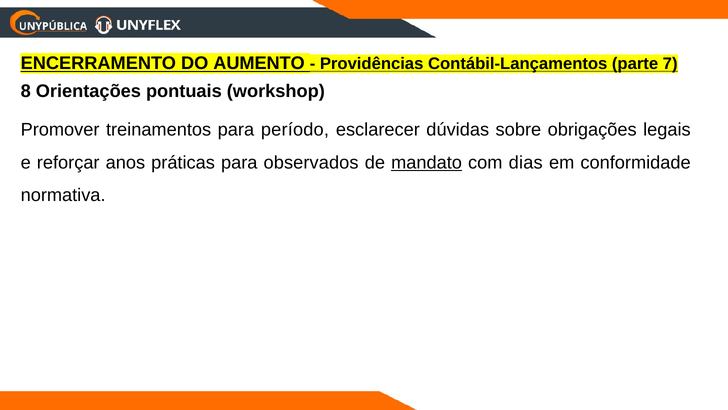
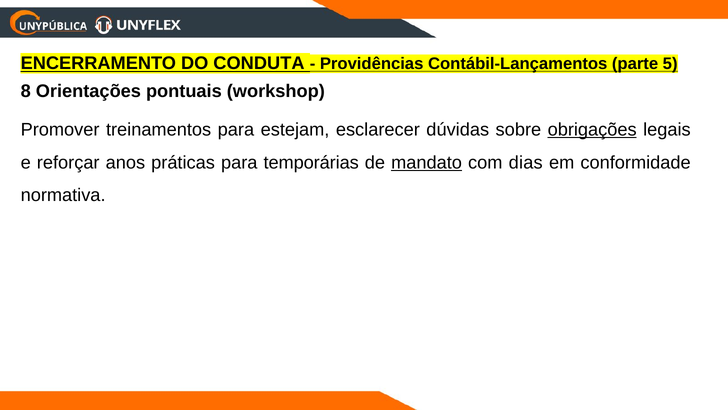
AUMENTO: AUMENTO -> CONDUTA (259, 63)
7: 7 -> 5 (670, 64)
período: período -> estejam (295, 130)
obrigações underline: none -> present (592, 130)
observados: observados -> temporárias (311, 162)
